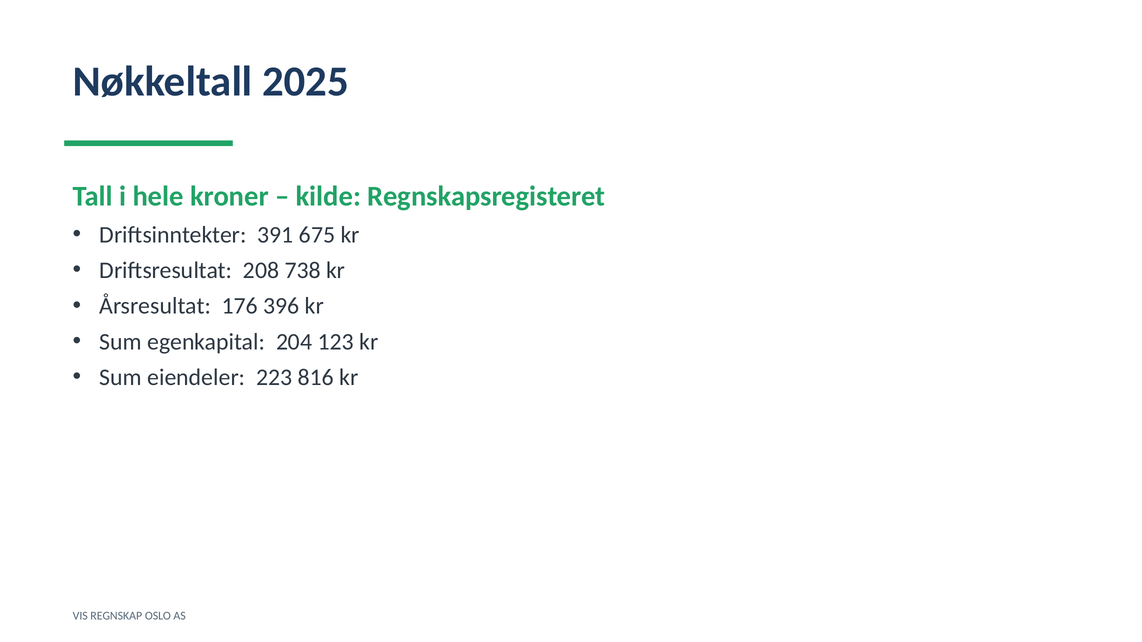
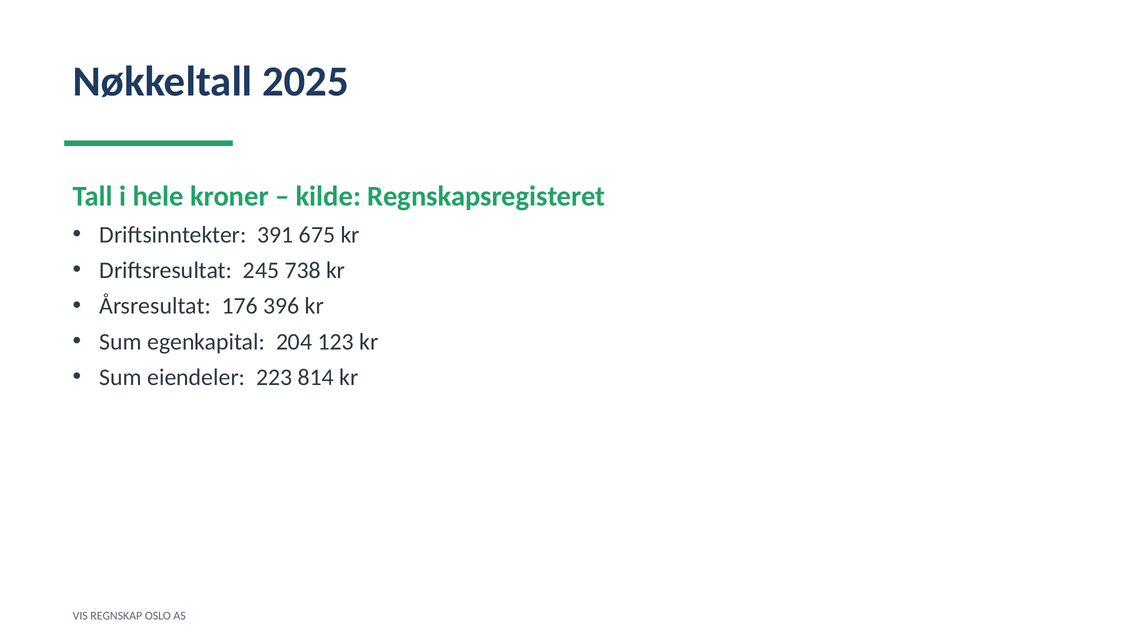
208: 208 -> 245 (261, 271)
816: 816 -> 814 (316, 378)
